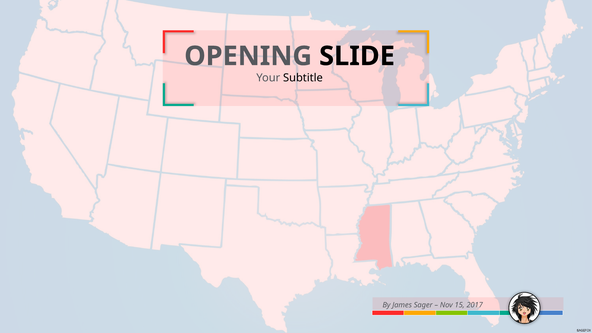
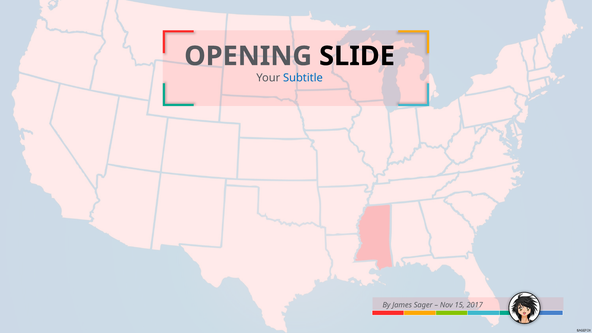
Subtitle colour: black -> blue (303, 78)
